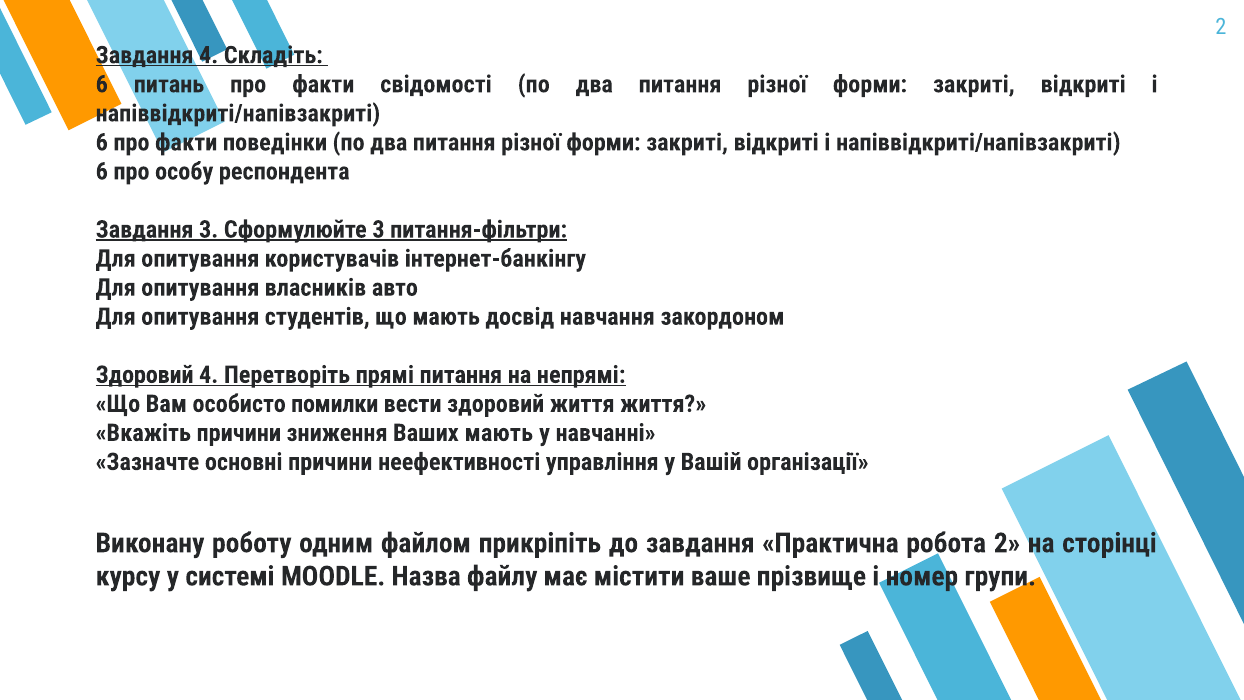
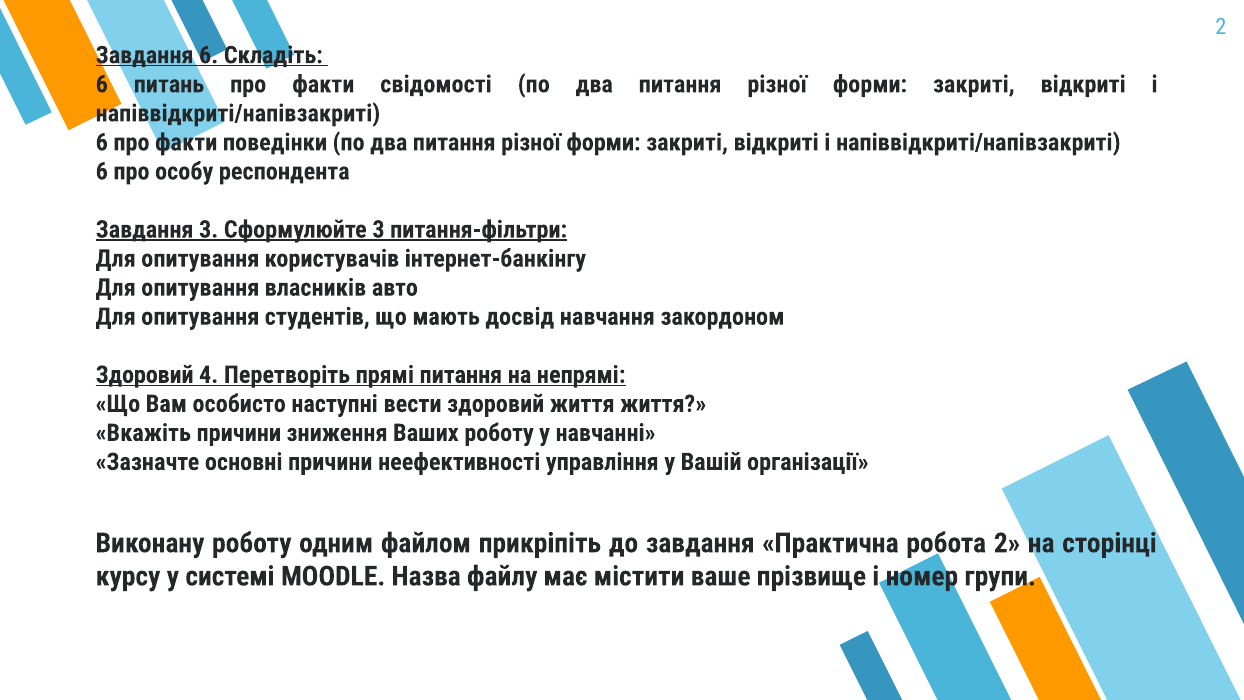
Завдання 4: 4 -> 6 (209, 55)
помилки: помилки -> наступні (335, 404)
Ваших мають: мають -> роботу (499, 433)
